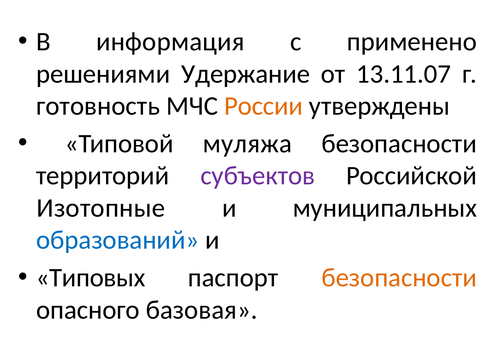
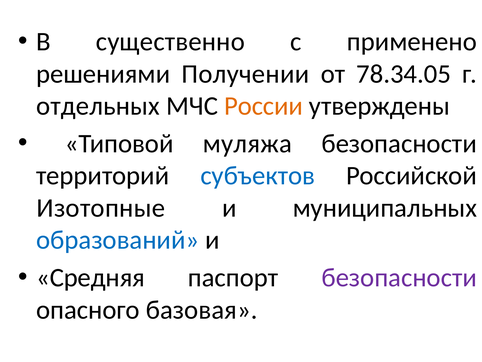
информация: информация -> существенно (170, 42)
Удержание: Удержание -> Получении (245, 74)
13.11.07: 13.11.07 -> 78.34.05 (404, 74)
готовность: готовность -> отдельных (98, 106)
субъектов colour: purple -> blue (258, 176)
Типовых: Типовых -> Средняя (91, 277)
безопасности colour: orange -> purple (399, 277)
